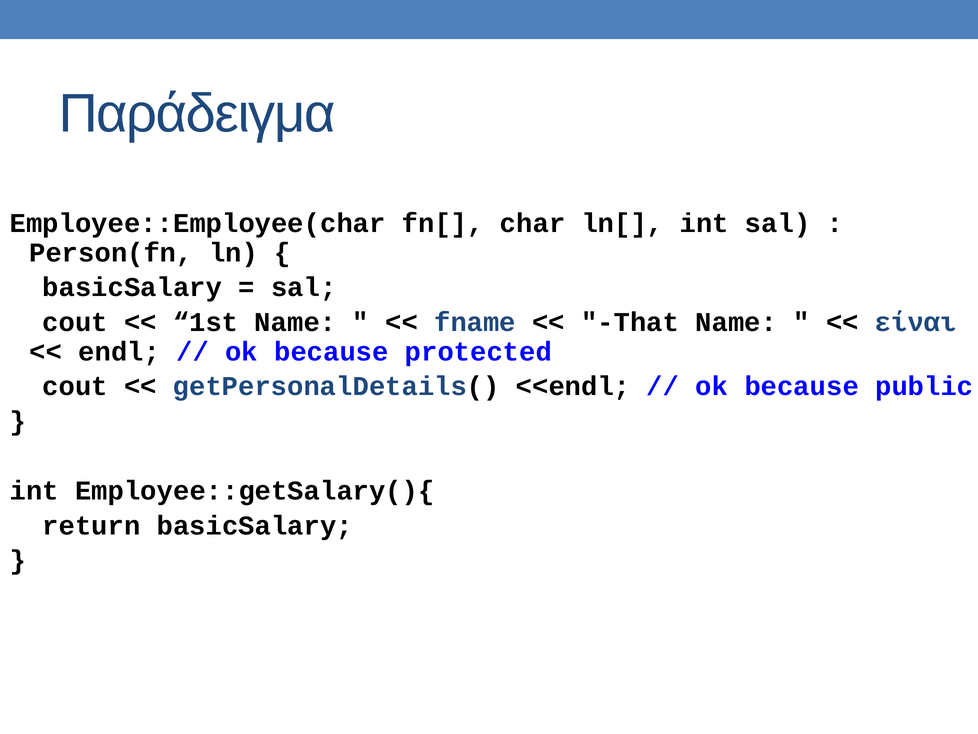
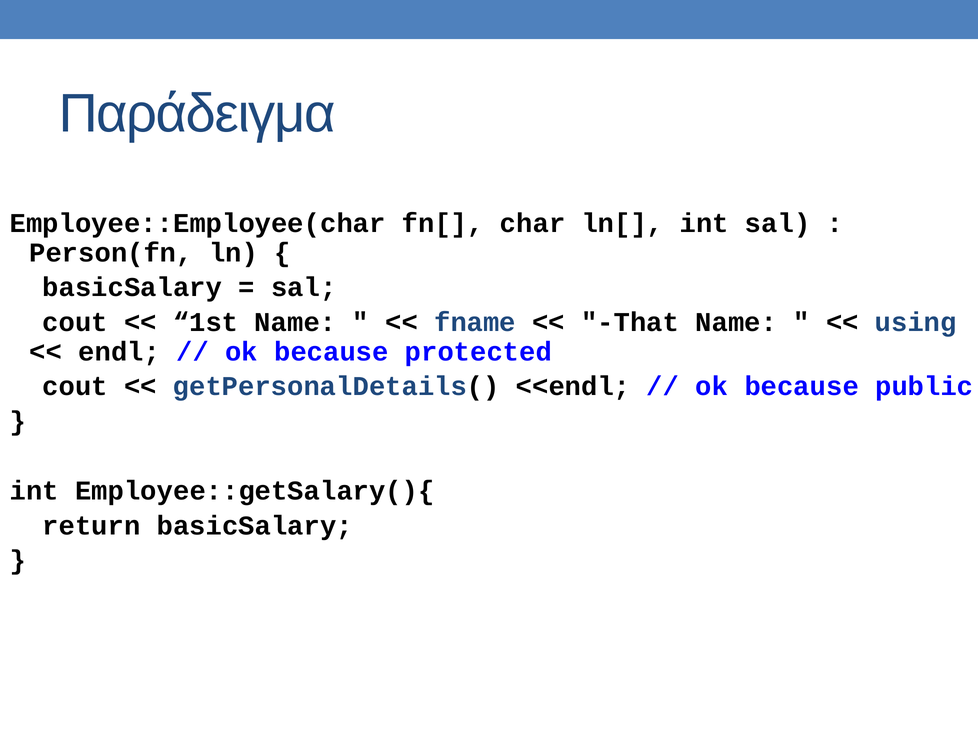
είναι: είναι -> using (916, 322)
